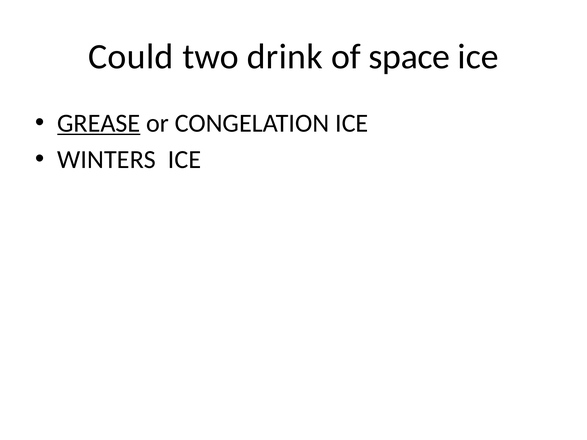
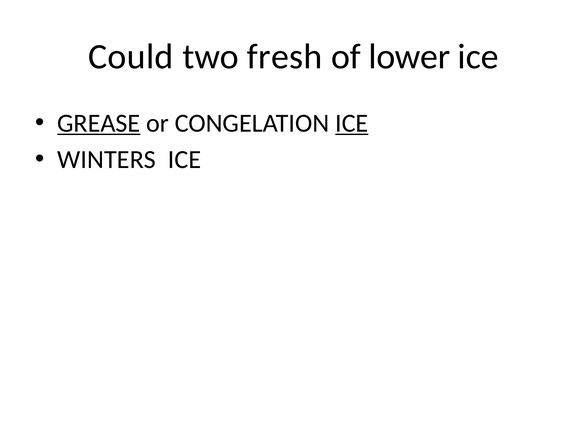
drink: drink -> fresh (285, 57)
space: space -> lower (409, 57)
ICE underline: none -> present (352, 123)
